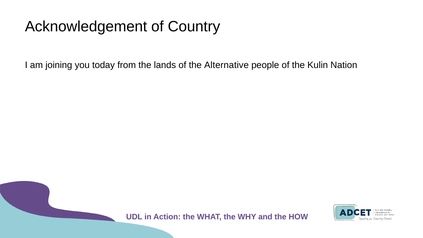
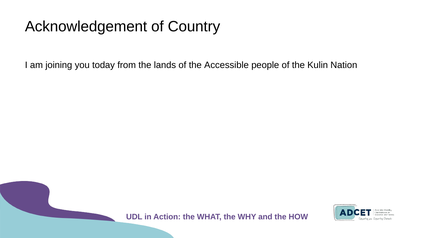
Alternative: Alternative -> Accessible (227, 65)
